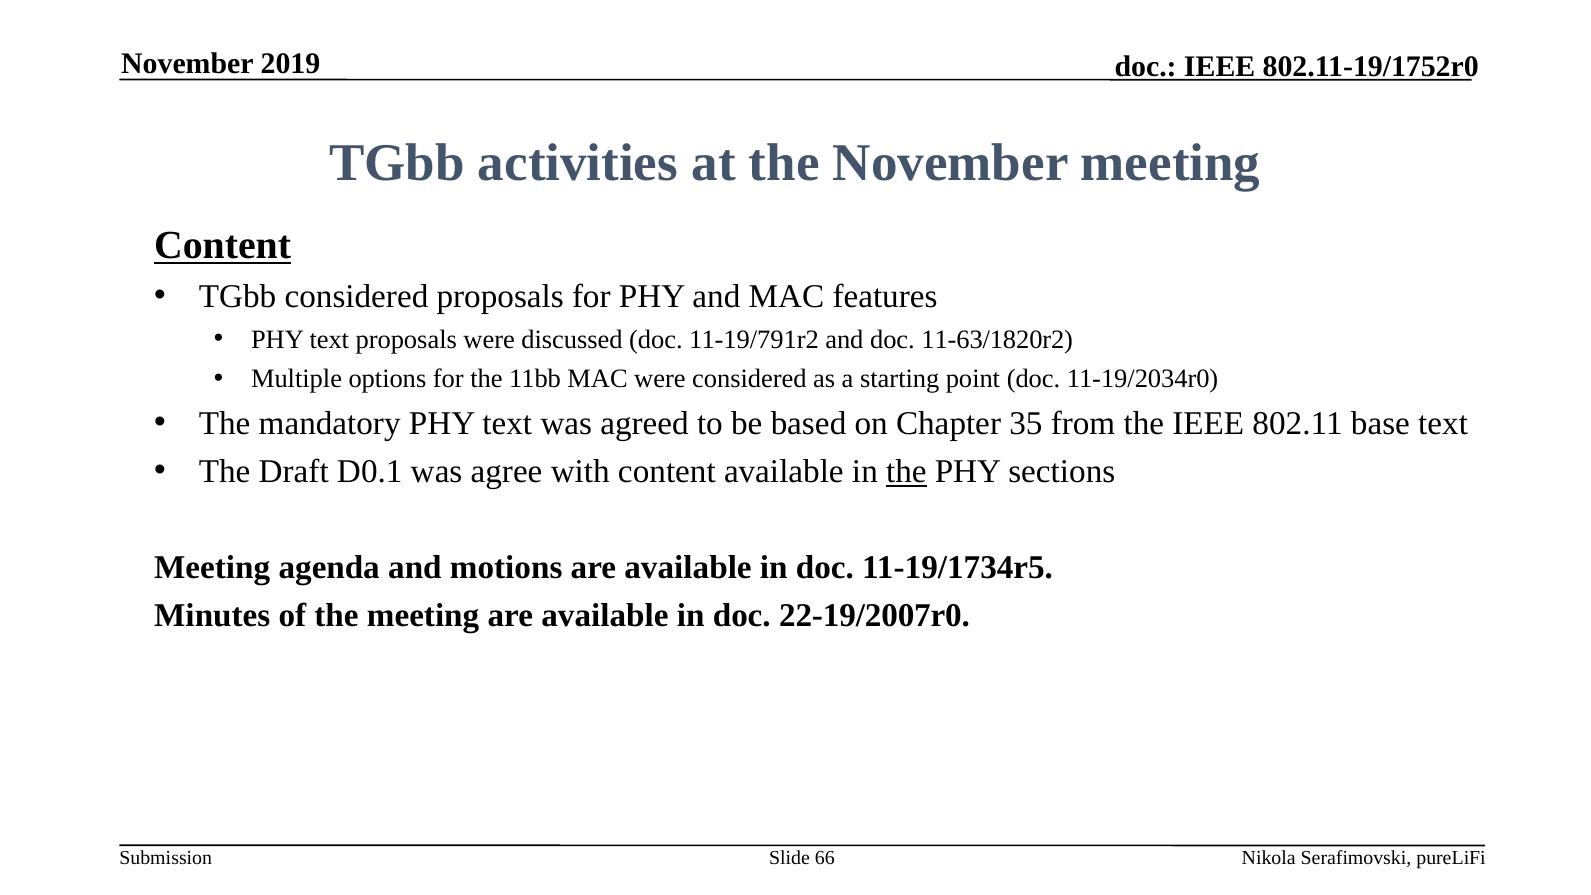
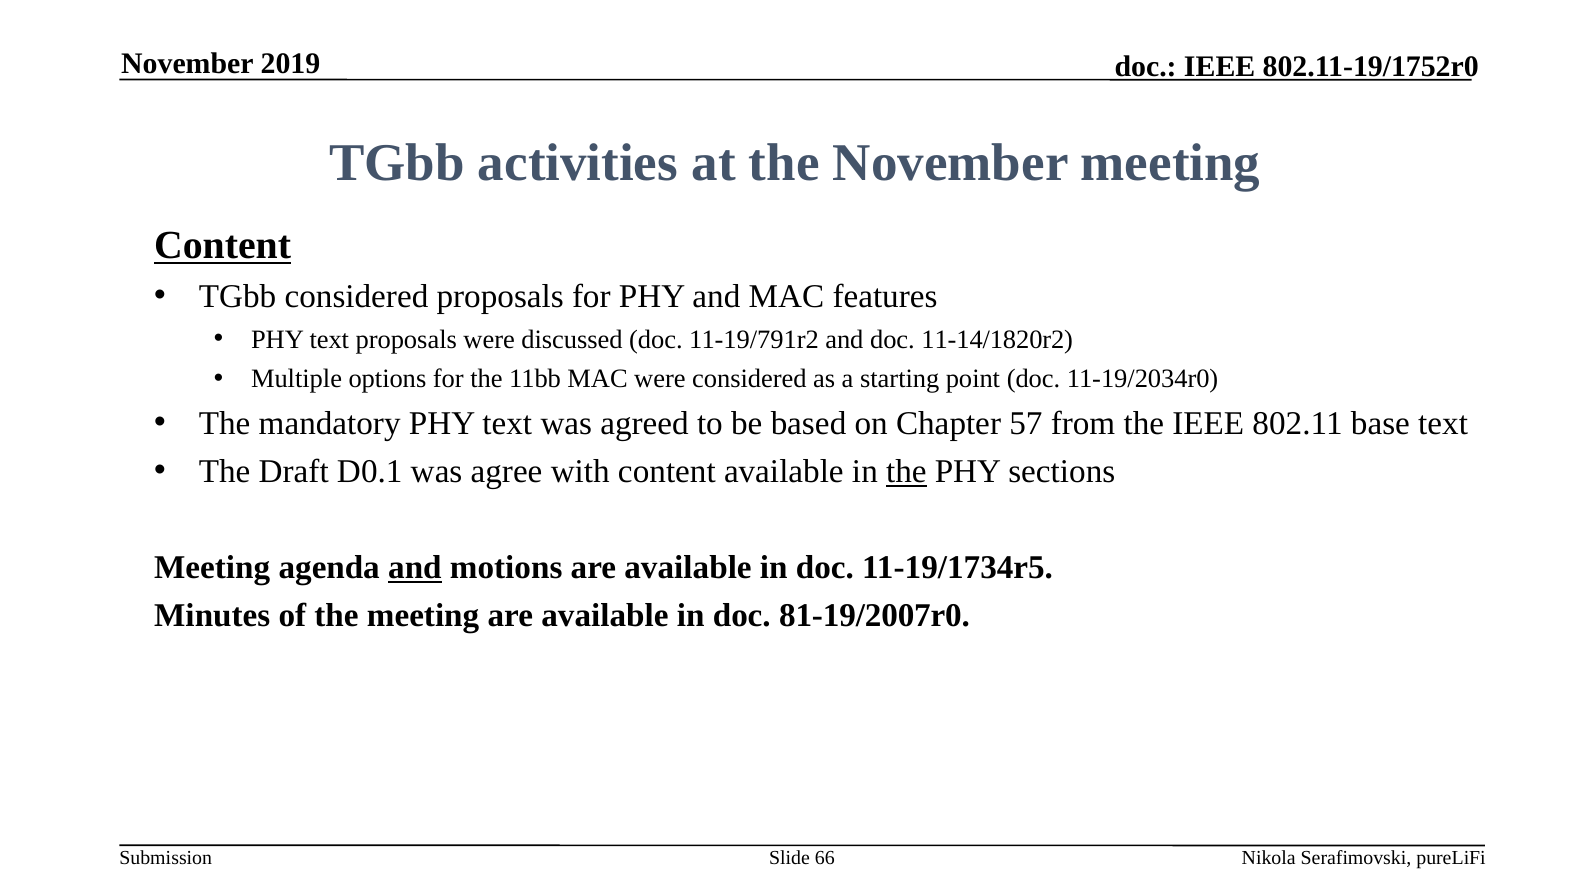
11-63/1820r2: 11-63/1820r2 -> 11-14/1820r2 (997, 340)
35: 35 -> 57 (1026, 423)
and underline: none -> present (415, 568)
22-19/2007r0: 22-19/2007r0 -> 81-19/2007r0 (875, 616)
